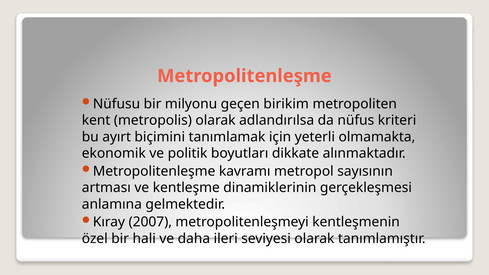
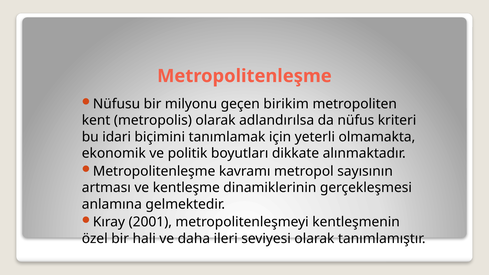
ayırt: ayırt -> idari (117, 137)
2007: 2007 -> 2001 (150, 222)
